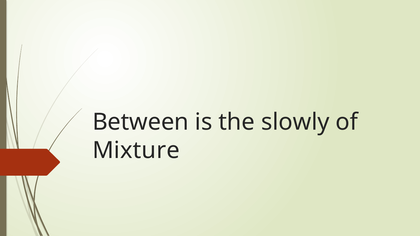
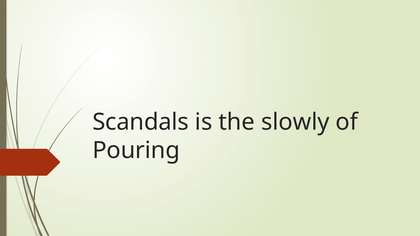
Between: Between -> Scandals (141, 122)
Mixture: Mixture -> Pouring (136, 150)
